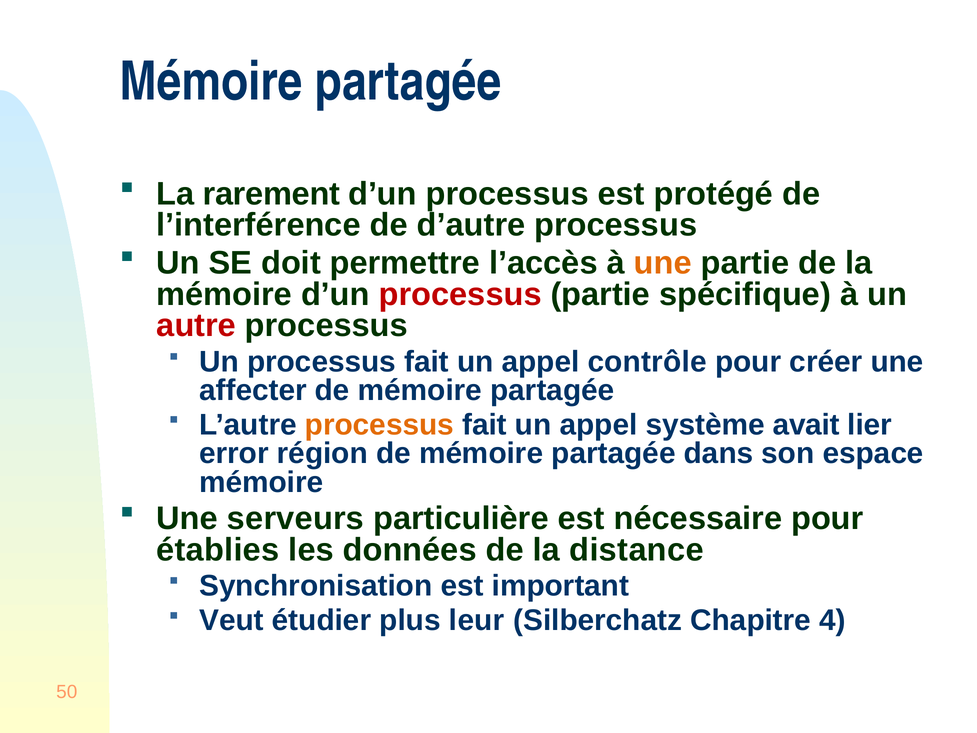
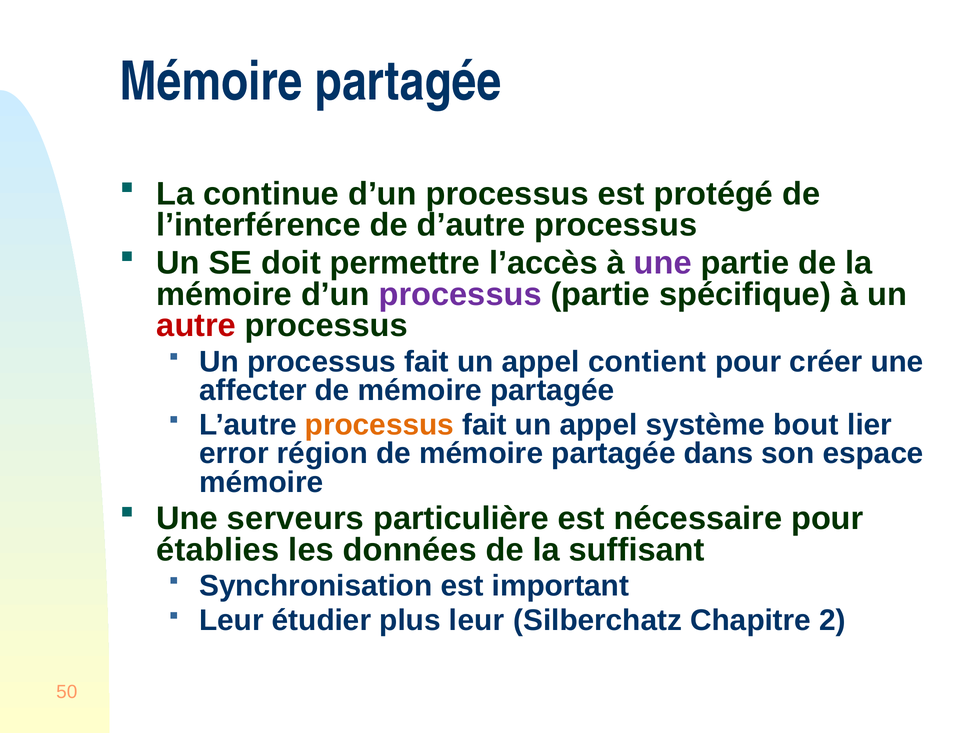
rarement: rarement -> continue (271, 194)
une colour: orange -> purple (663, 263)
processus colour: red -> purple (460, 294)
contrôle: contrôle -> contient (647, 362)
avait: avait -> bout (806, 425)
distance: distance -> suffisant (637, 550)
Veut: Veut -> Leur (231, 620)
4: 4 -> 2 (833, 620)
